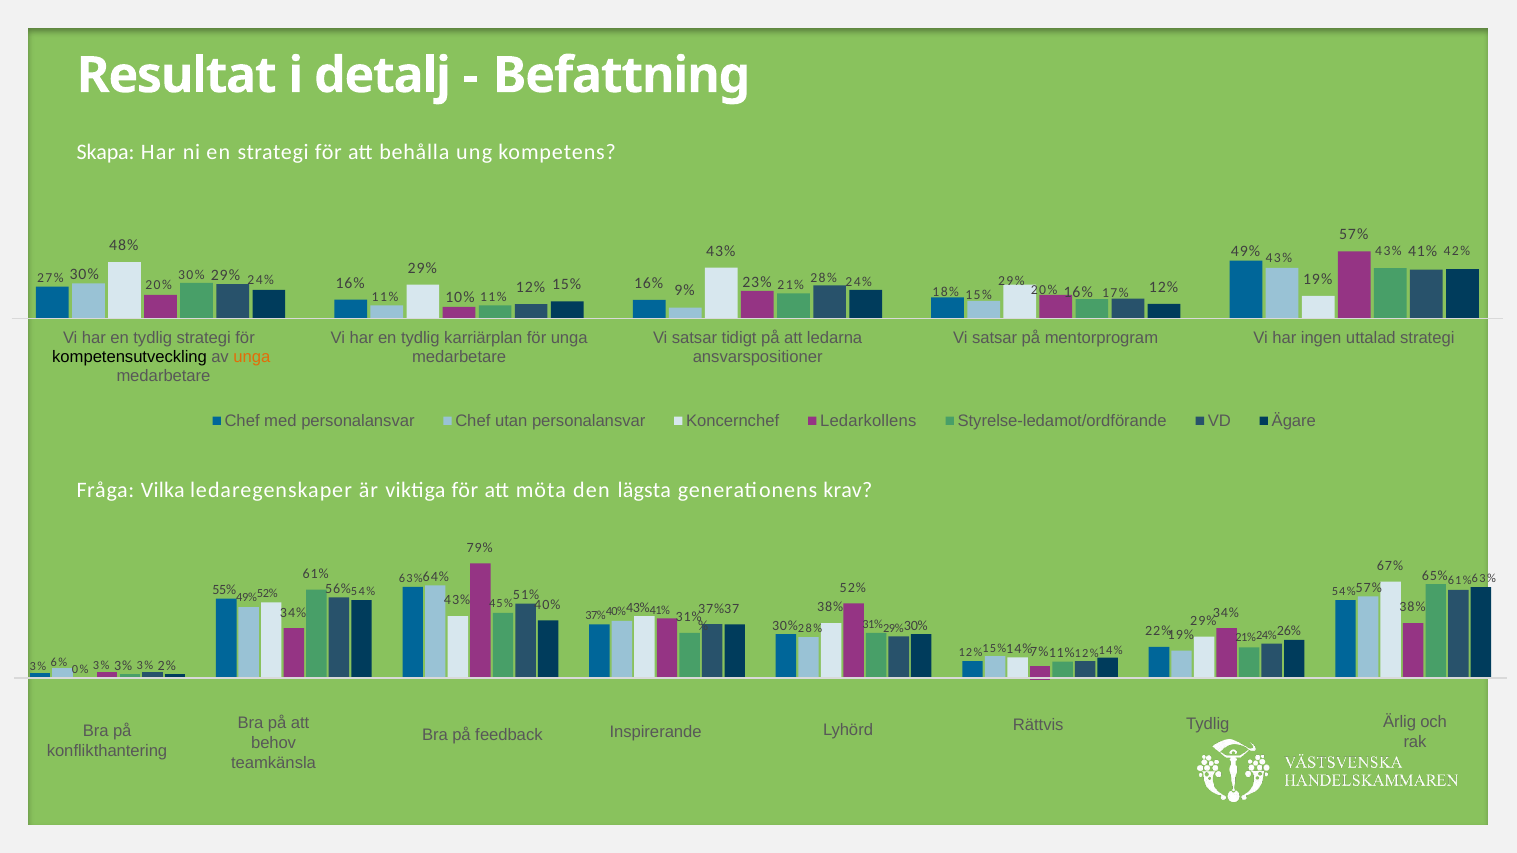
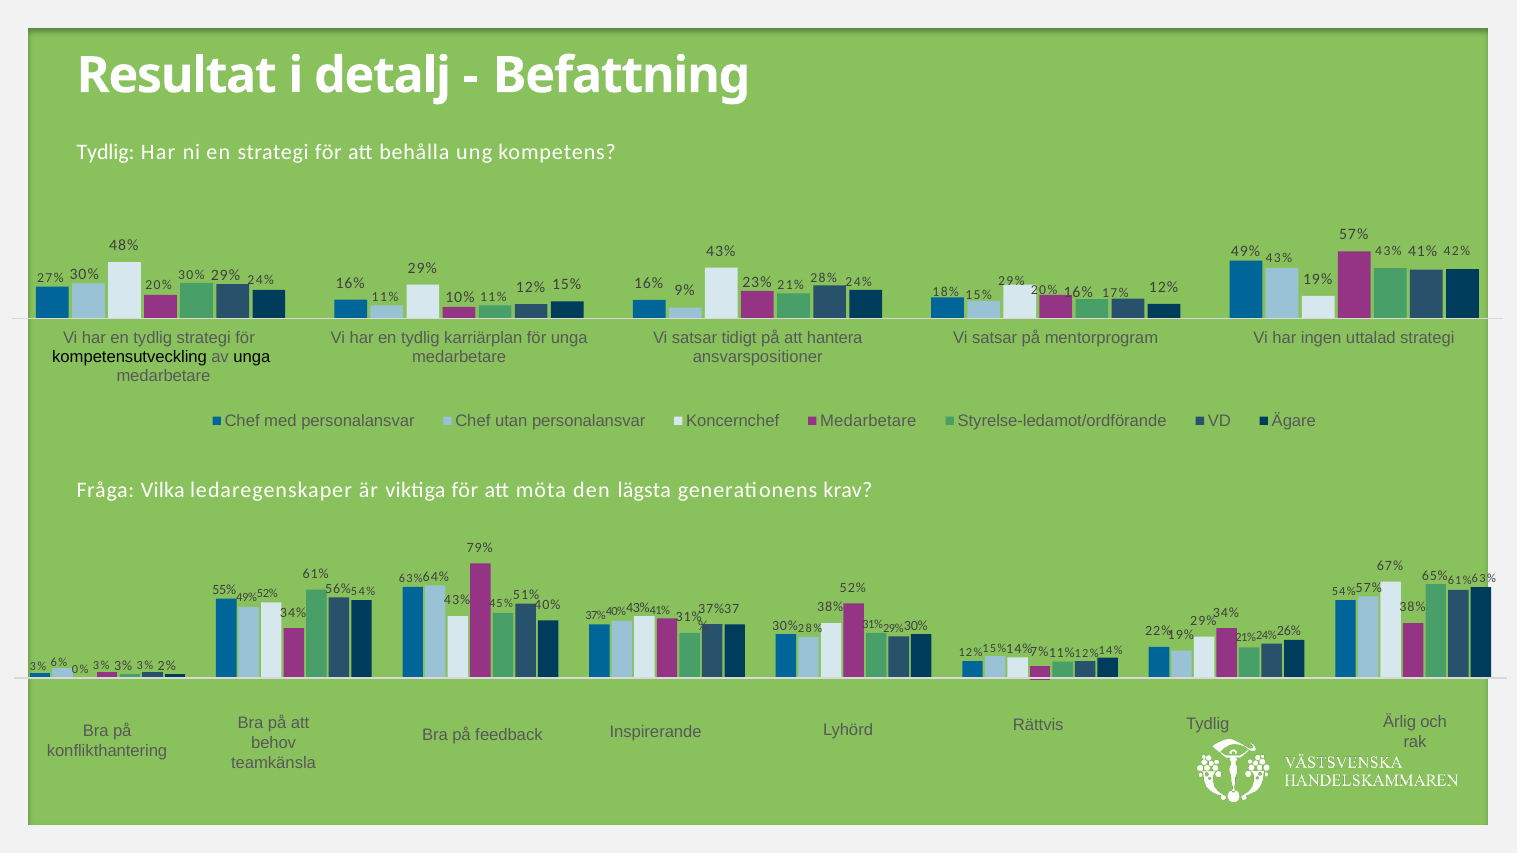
Skapa: Skapa -> Tydlig (106, 152)
ledarna: ledarna -> hantera (835, 338)
unga colour: orange -> black (252, 357)
Koncernchef Ledarkollens: Ledarkollens -> Medarbetare (868, 421)
